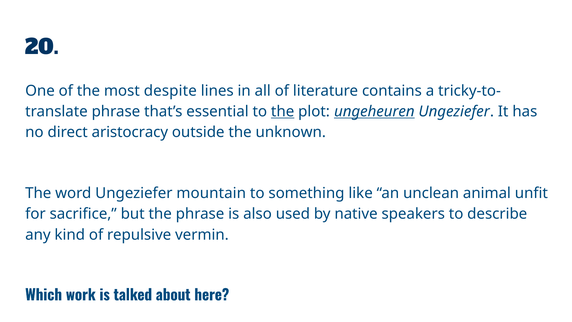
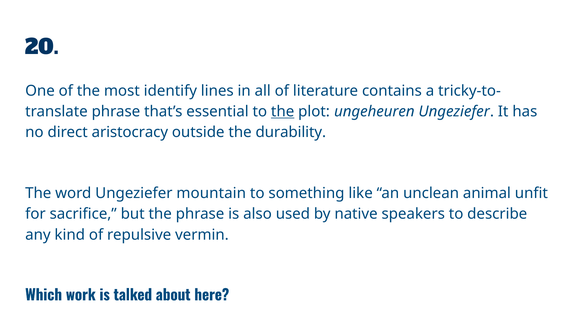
despite: despite -> identify (170, 91)
ungeheuren underline: present -> none (374, 111)
unknown: unknown -> durability (291, 132)
